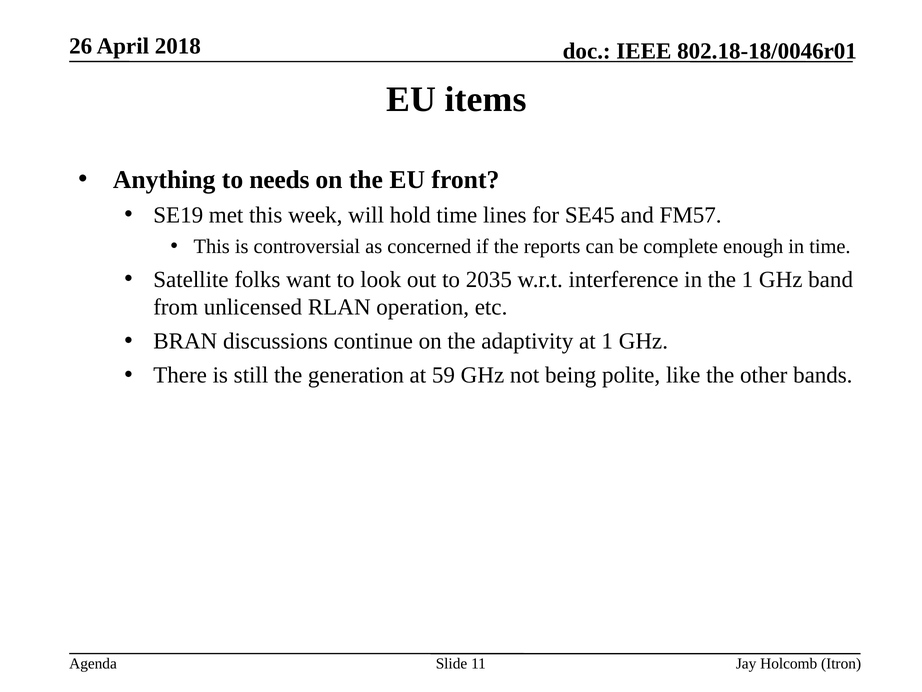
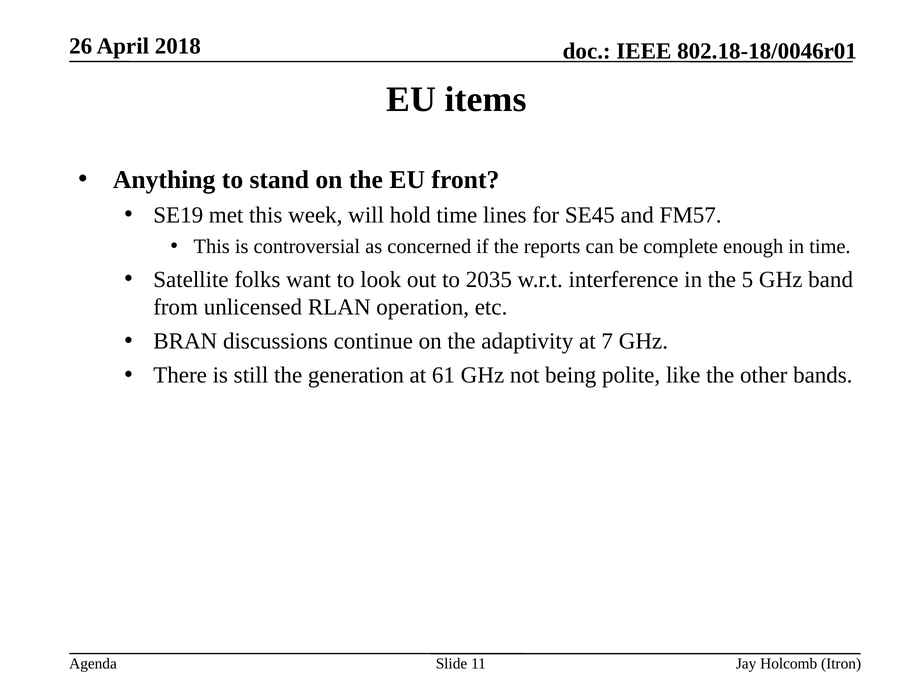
needs: needs -> stand (279, 179)
the 1: 1 -> 5 (747, 279)
at 1: 1 -> 7 (607, 341)
59: 59 -> 61 (443, 375)
